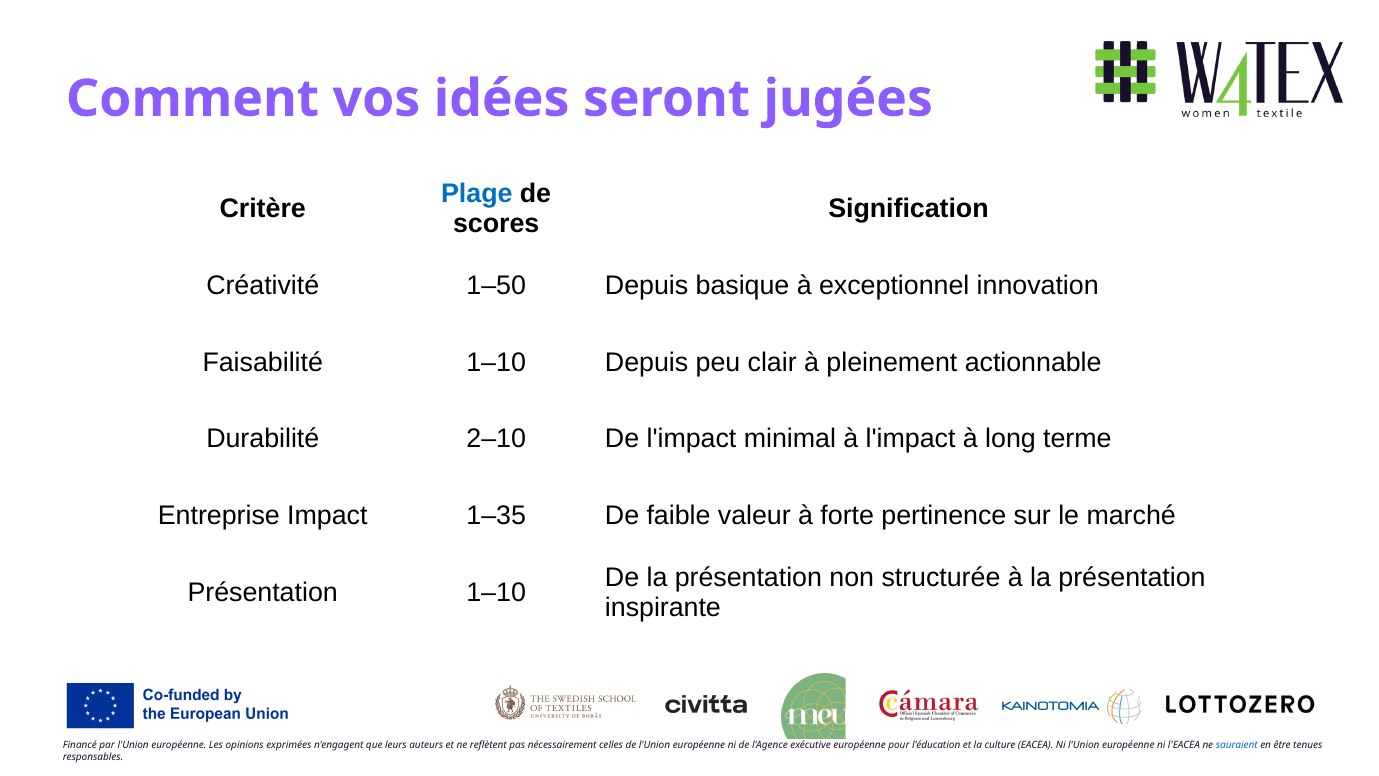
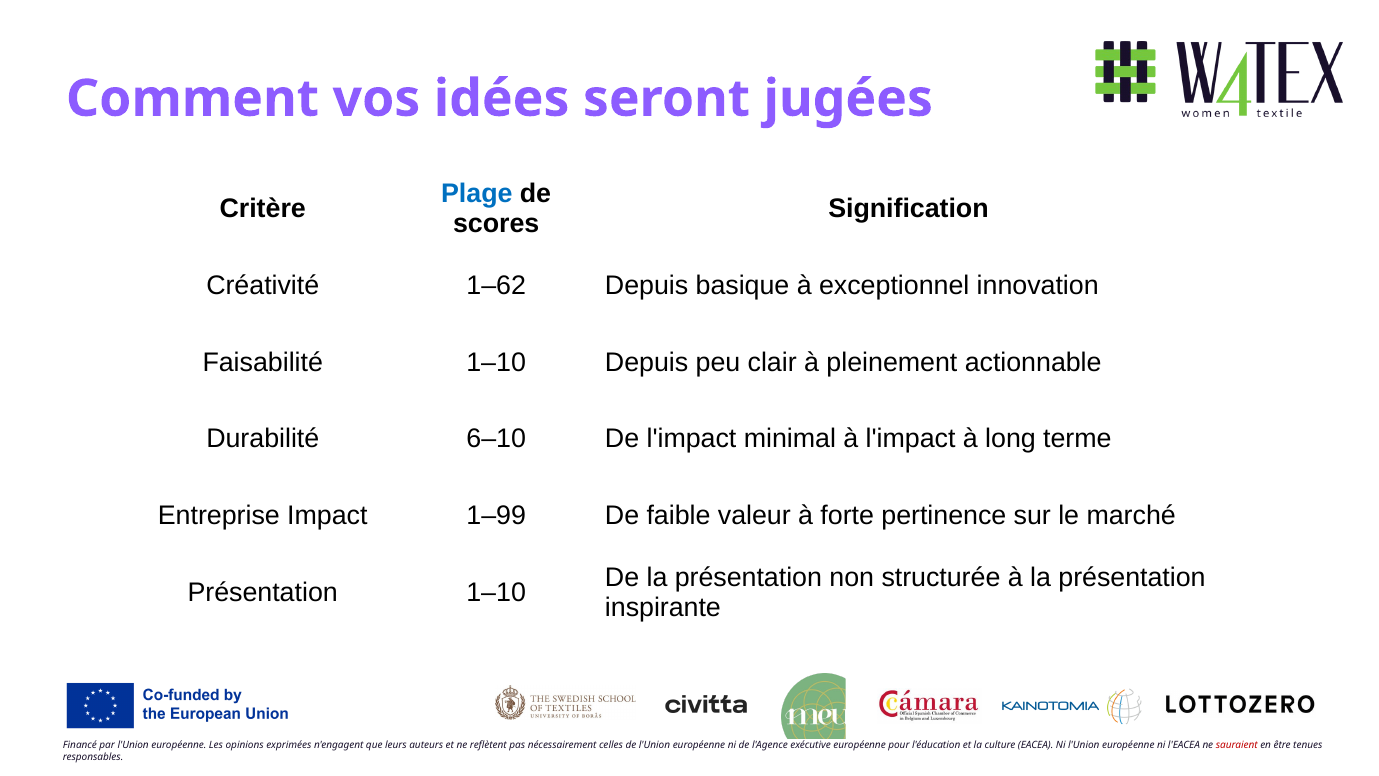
1–50: 1–50 -> 1–62 (496, 285)
2–10: 2–10 -> 6–10 (496, 439)
1–35: 1–35 -> 1–99 (496, 515)
sauraient colour: blue -> red (1237, 745)
